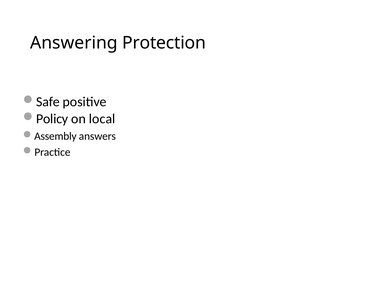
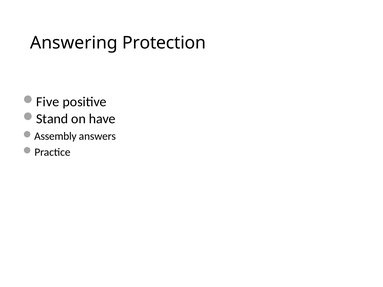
Safe: Safe -> Five (48, 102)
Policy: Policy -> Stand (52, 119)
local: local -> have (102, 119)
